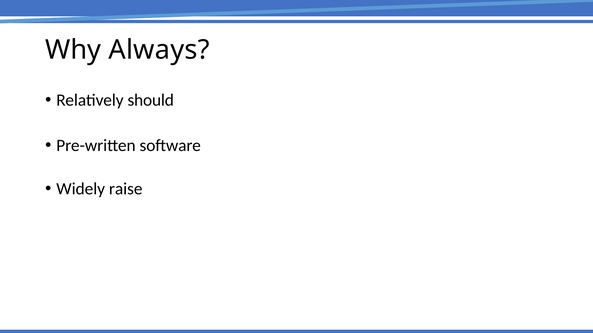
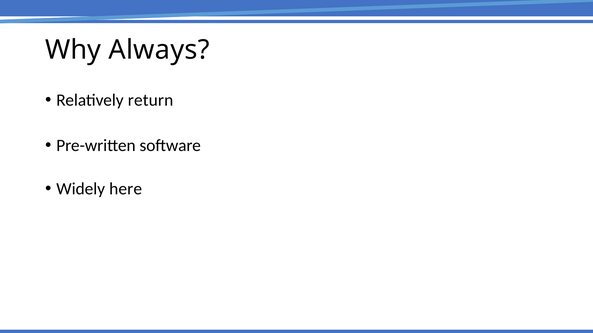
should: should -> return (151, 100)
raise: raise -> here (126, 189)
